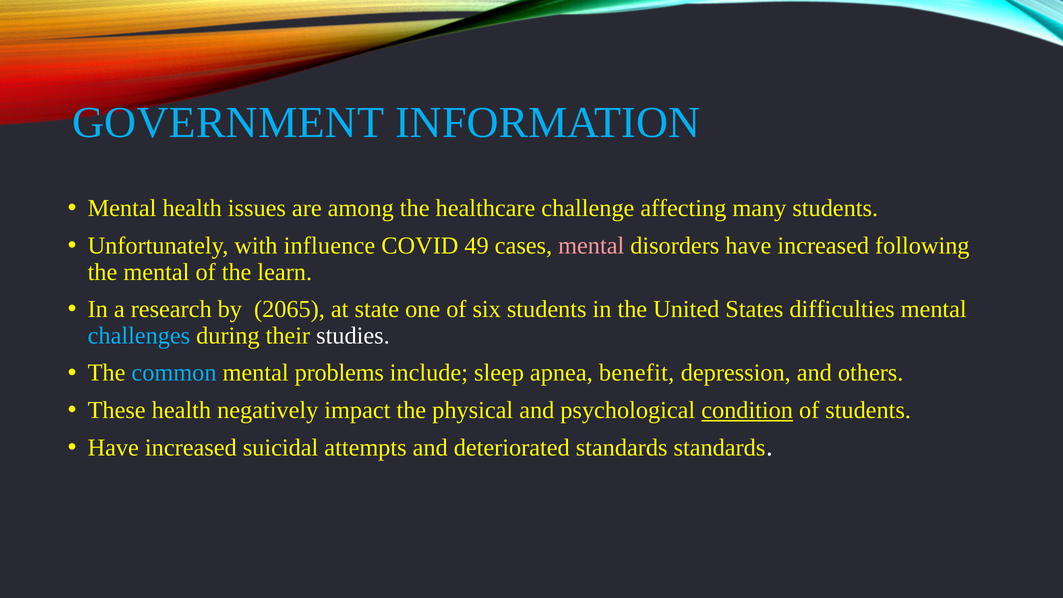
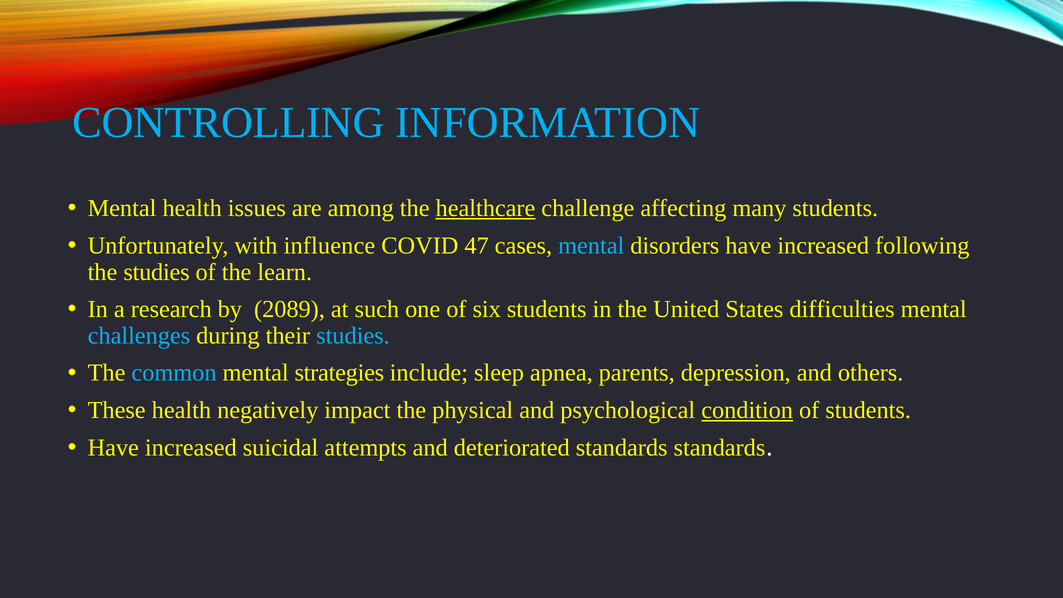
GOVERNMENT: GOVERNMENT -> CONTROLLING (228, 123)
healthcare underline: none -> present (485, 208)
49: 49 -> 47 (477, 246)
mental colour: pink -> light blue (591, 246)
the mental: mental -> studies (157, 272)
2065: 2065 -> 2089 (289, 309)
state: state -> such (377, 309)
studies colour: white -> light blue (353, 336)
problems: problems -> strategies (339, 373)
benefit: benefit -> parents (637, 373)
